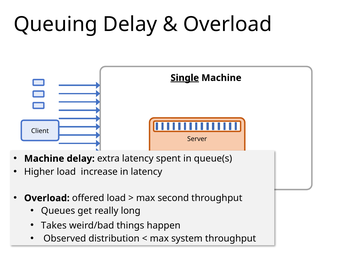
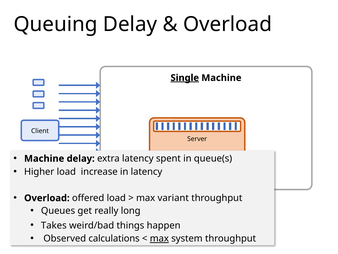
second: second -> variant (173, 198)
distribution: distribution -> calculations (114, 238)
max underline: none -> present (159, 238)
